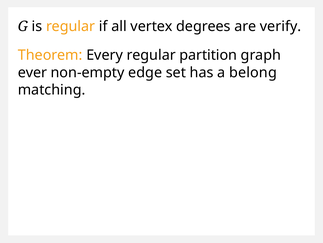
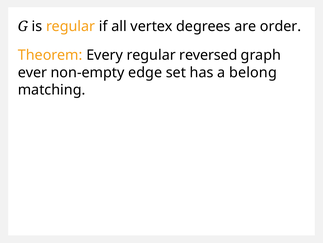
verify: verify -> order (281, 26)
partition: partition -> reversed (208, 55)
